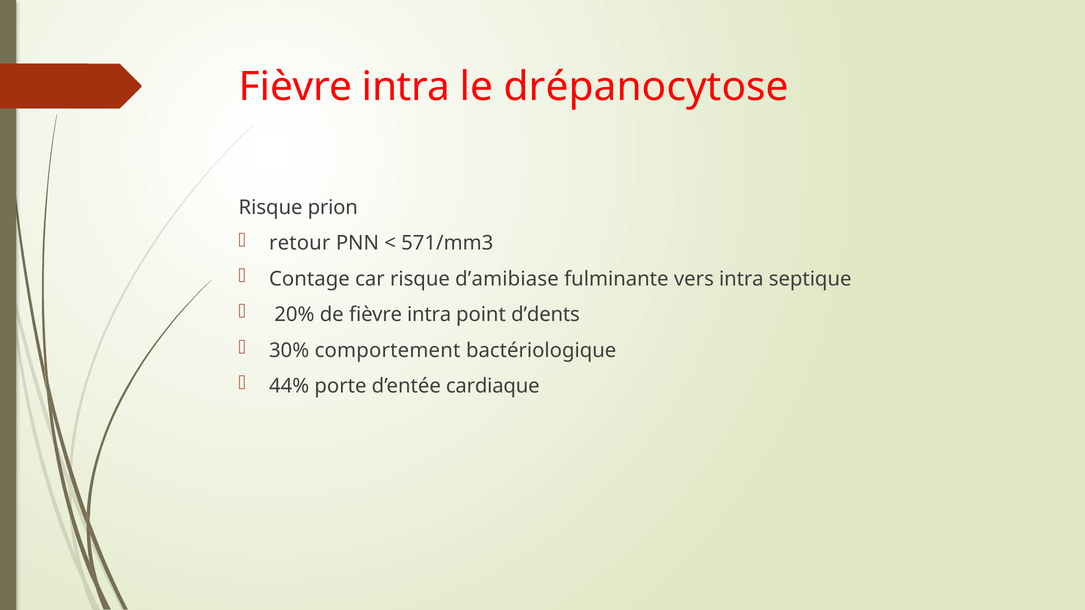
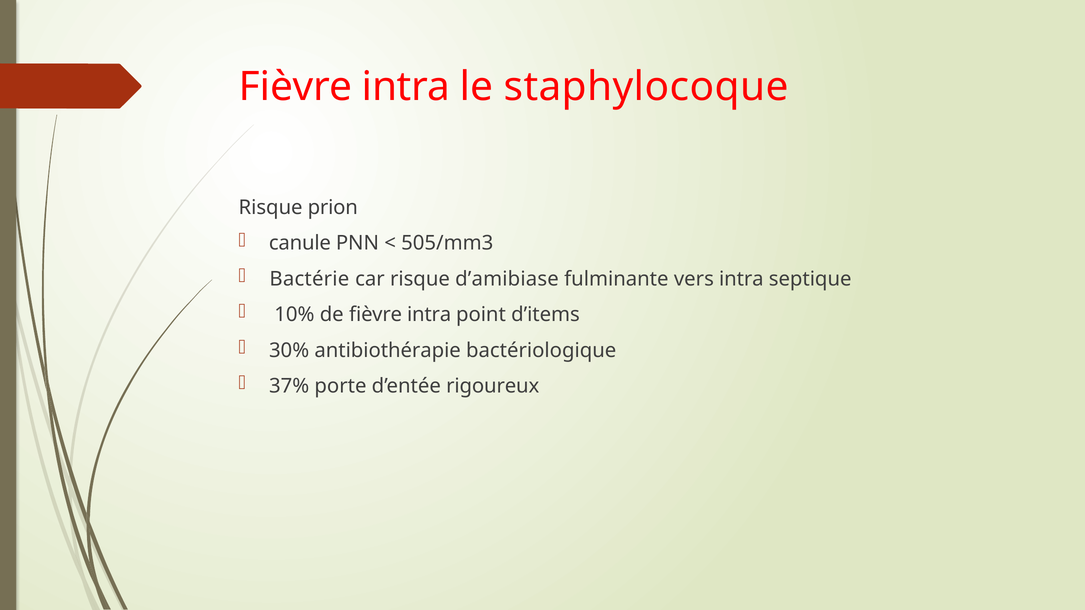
drépanocytose: drépanocytose -> staphylocoque (646, 87)
retour: retour -> canule (300, 243)
571/mm3: 571/mm3 -> 505/mm3 (447, 243)
Contage: Contage -> Bactérie (309, 279)
20%: 20% -> 10% (294, 315)
d’dents: d’dents -> d’items (545, 315)
comportement: comportement -> antibiothérapie (388, 350)
44%: 44% -> 37% (289, 386)
cardiaque: cardiaque -> rigoureux (493, 386)
